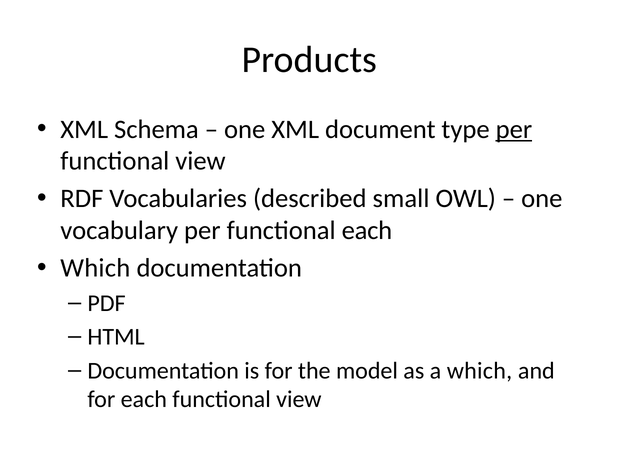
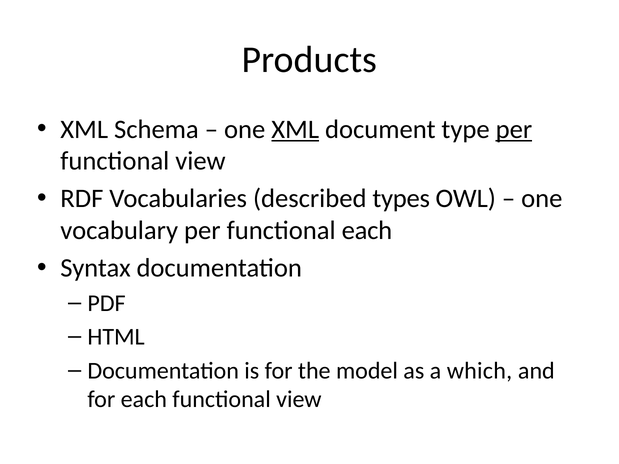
XML underline: none -> present (295, 129)
small: small -> types (401, 199)
Which: Which -> Syntax (96, 268)
